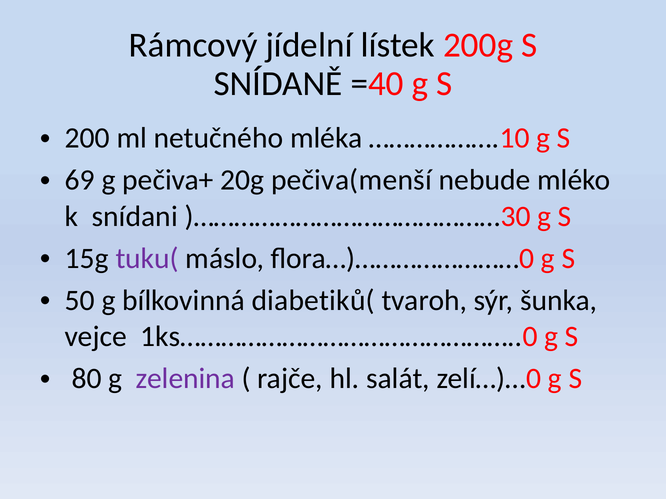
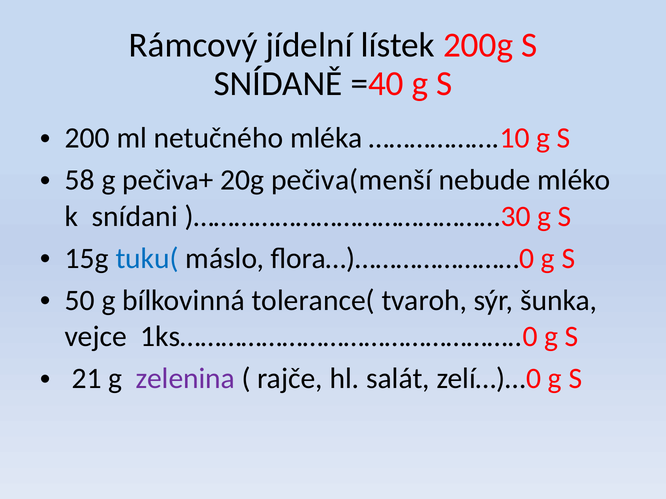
69: 69 -> 58 (80, 180)
tuku( colour: purple -> blue (147, 259)
diabetiků(: diabetiků( -> tolerance( (313, 301)
80: 80 -> 21 (87, 379)
